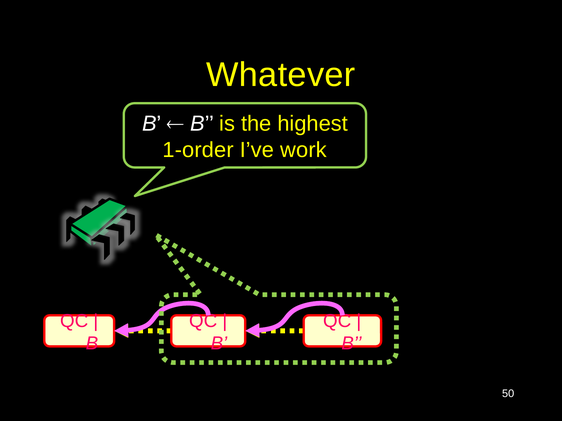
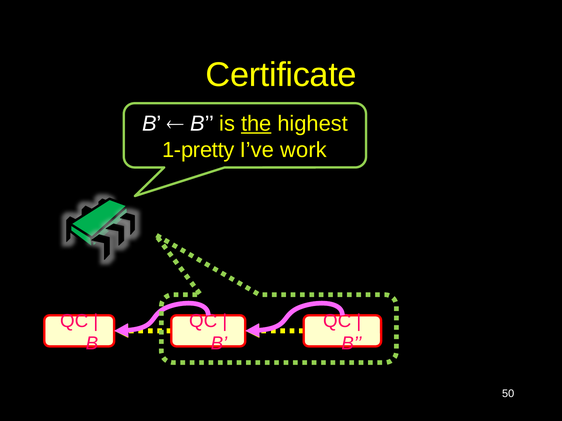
Whatever: Whatever -> Certificate (281, 75)
the underline: none -> present (256, 124)
1-order: 1-order -> 1-pretty (198, 150)
